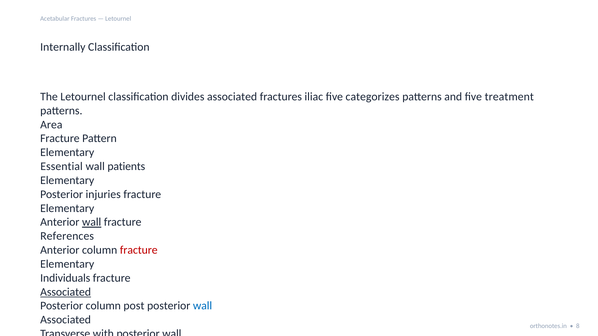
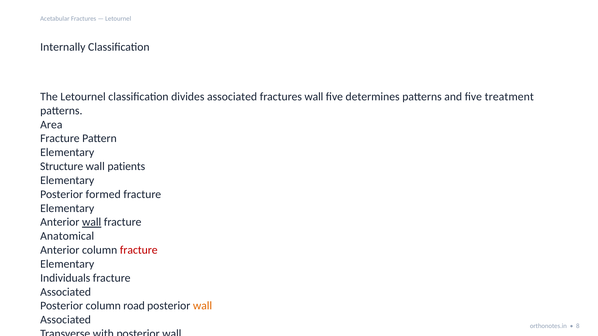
fractures iliac: iliac -> wall (314, 97)
categorizes: categorizes -> determines (373, 97)
Essential: Essential -> Structure (62, 167)
injuries: injuries -> formed (103, 194)
References: References -> Anatomical (67, 236)
Associated underline: present -> none (66, 292)
post: post -> road (134, 306)
wall colour: blue -> orange (203, 306)
